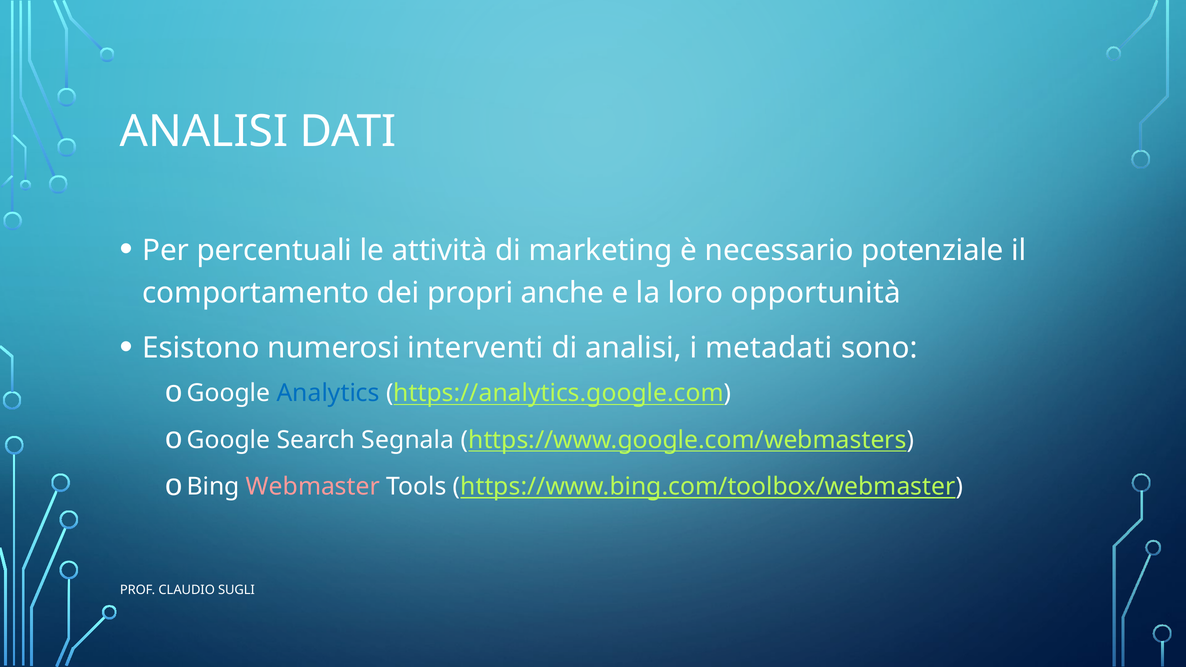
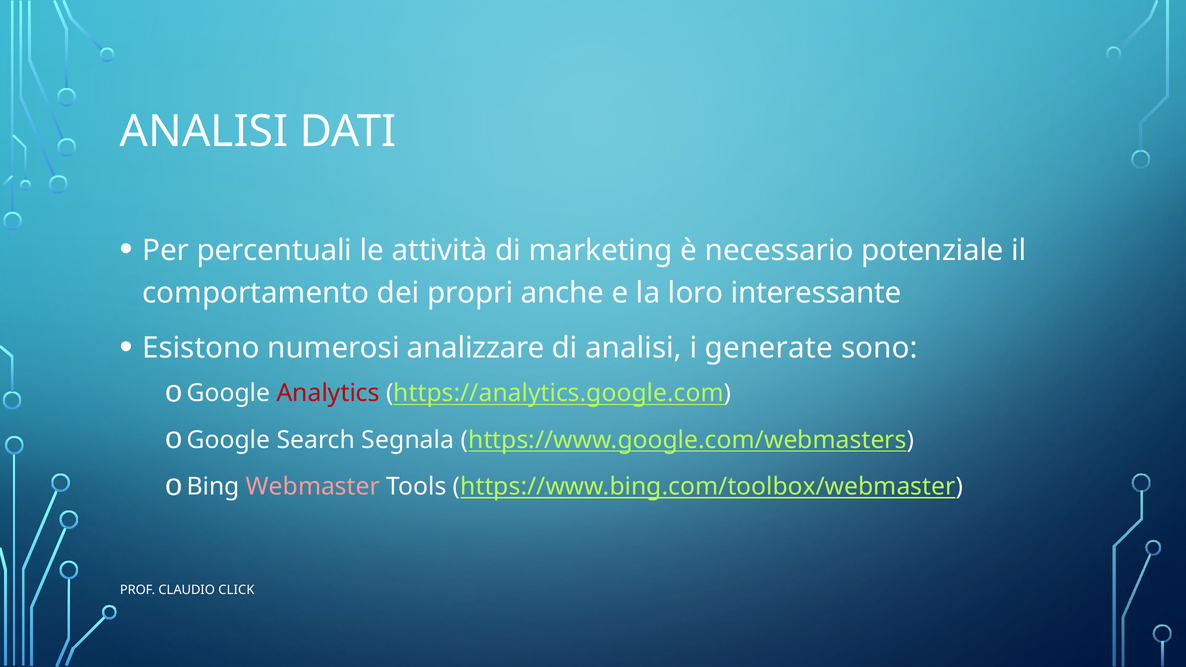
opportunità: opportunità -> interessante (816, 293)
interventi: interventi -> analizzare (476, 348)
metadati: metadati -> generate (769, 348)
Analytics colour: blue -> red (328, 393)
SUGLI: SUGLI -> CLICK (236, 590)
